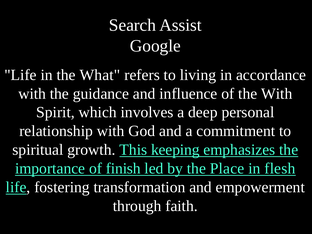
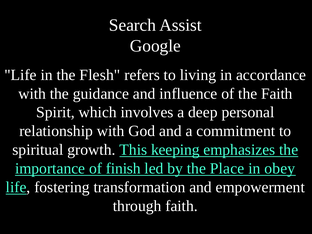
What: What -> Flesh (100, 75)
the With: With -> Faith (277, 94)
flesh: flesh -> obey (280, 169)
